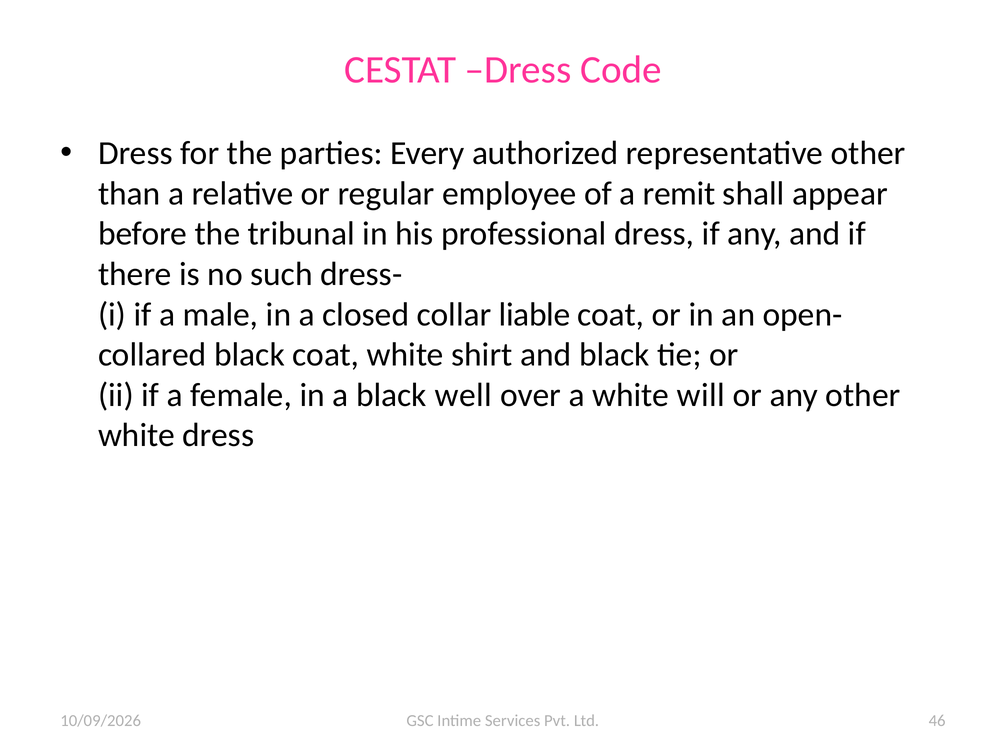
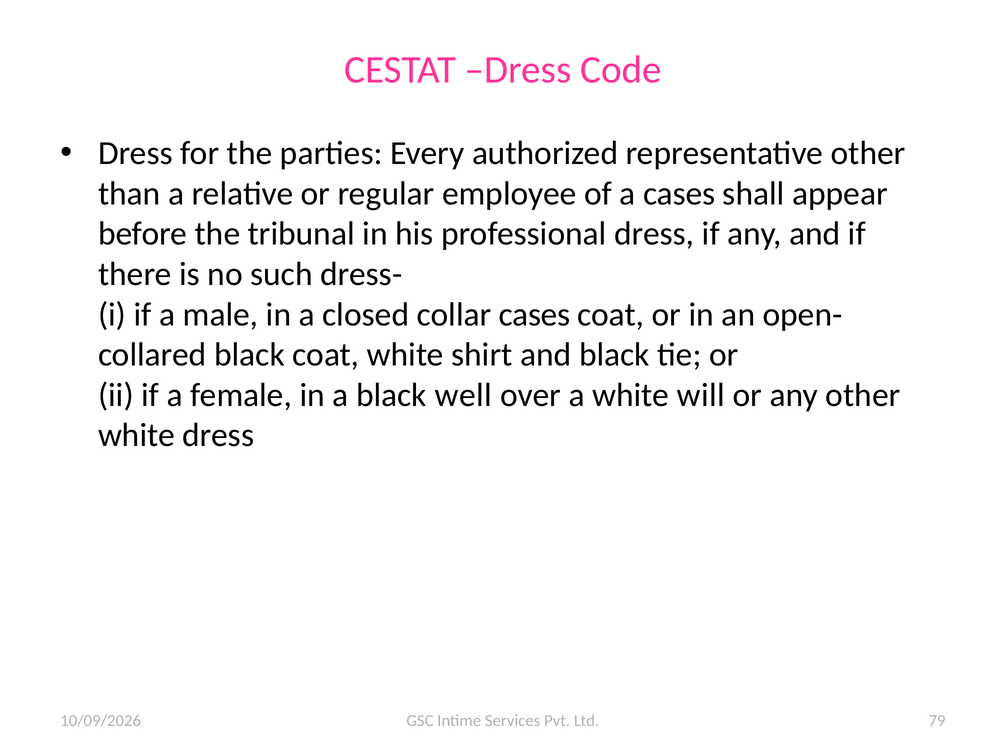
a remit: remit -> cases (679, 193)
collar liable: liable -> cases (535, 314)
46: 46 -> 79 (937, 720)
